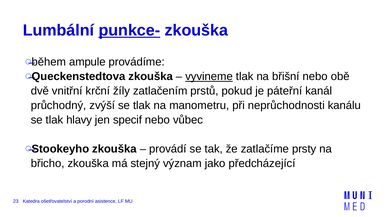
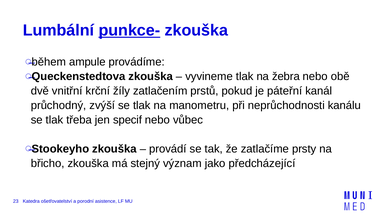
vyvineme underline: present -> none (209, 77)
břišní: břišní -> žebra (286, 77)
hlavy: hlavy -> třeba (79, 120)
